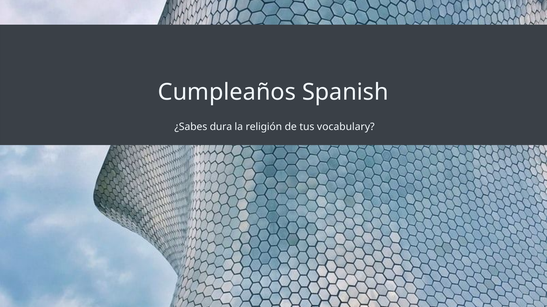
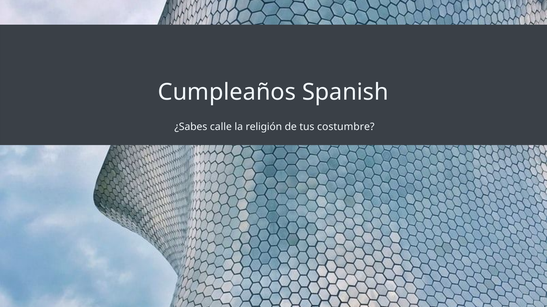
dura: dura -> calle (221, 127)
vocabulary: vocabulary -> costumbre (346, 127)
